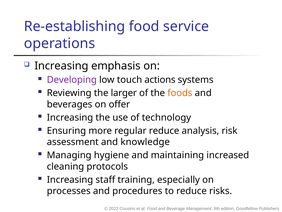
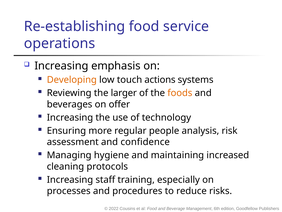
Developing colour: purple -> orange (72, 80)
regular reduce: reduce -> people (164, 130)
knowledge: knowledge -> confidence (145, 142)
